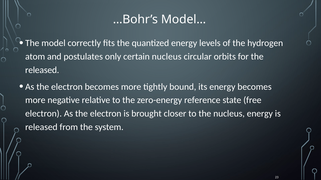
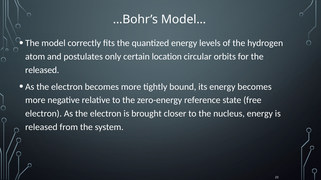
certain nucleus: nucleus -> location (167, 57)
